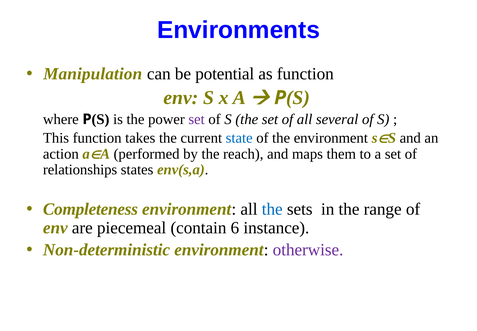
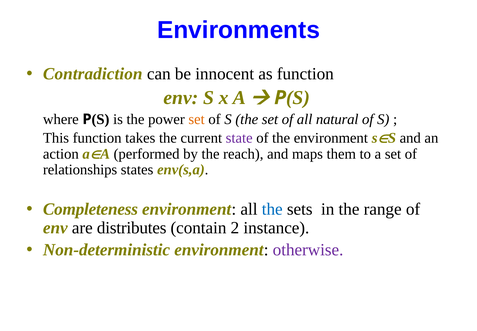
Manipulation: Manipulation -> Contradiction (93, 74)
potential: potential -> innocent (225, 74)
set colour: purple -> orange (197, 119)
several: several -> natural (337, 119)
state colour: blue -> purple (239, 138)
piecemeal: piecemeal -> distributes (132, 227)
6: 6 -> 2 (235, 227)
